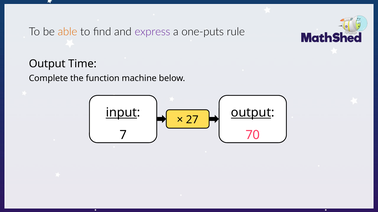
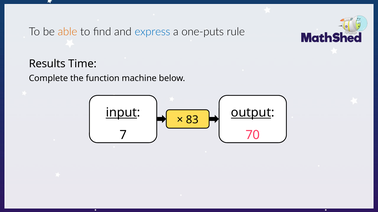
express colour: purple -> blue (152, 32)
Output: Output -> Results (47, 64)
27: 27 -> 83 (192, 120)
